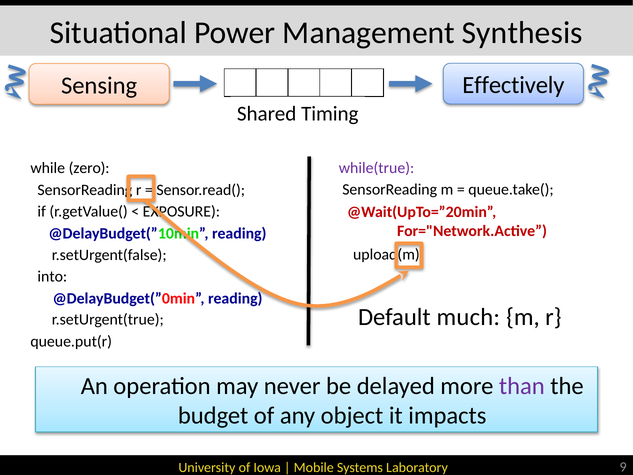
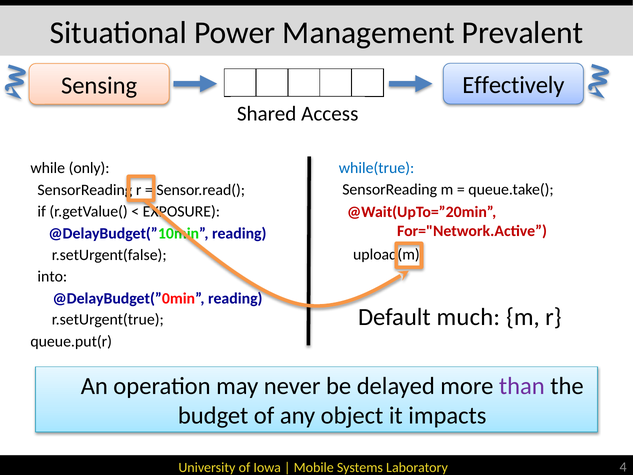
Synthesis: Synthesis -> Prevalent (522, 33)
Timing: Timing -> Access (330, 114)
while(true colour: purple -> blue (377, 168)
zero: zero -> only (89, 168)
9: 9 -> 4 (623, 467)
